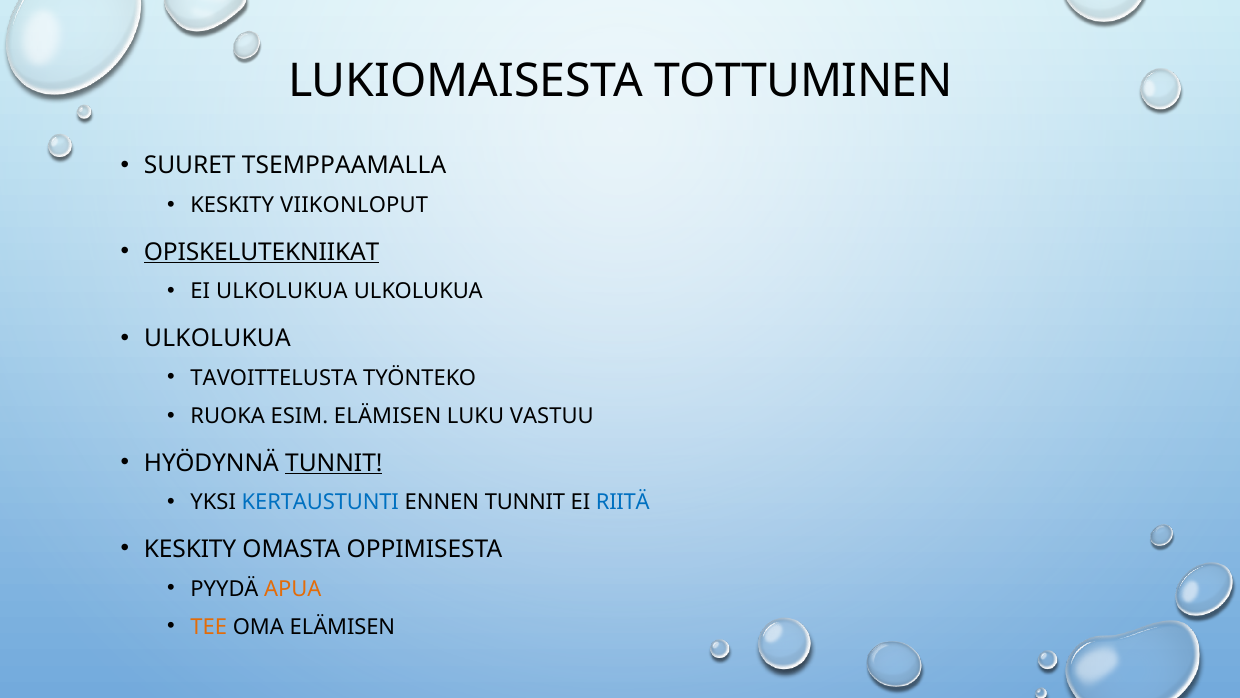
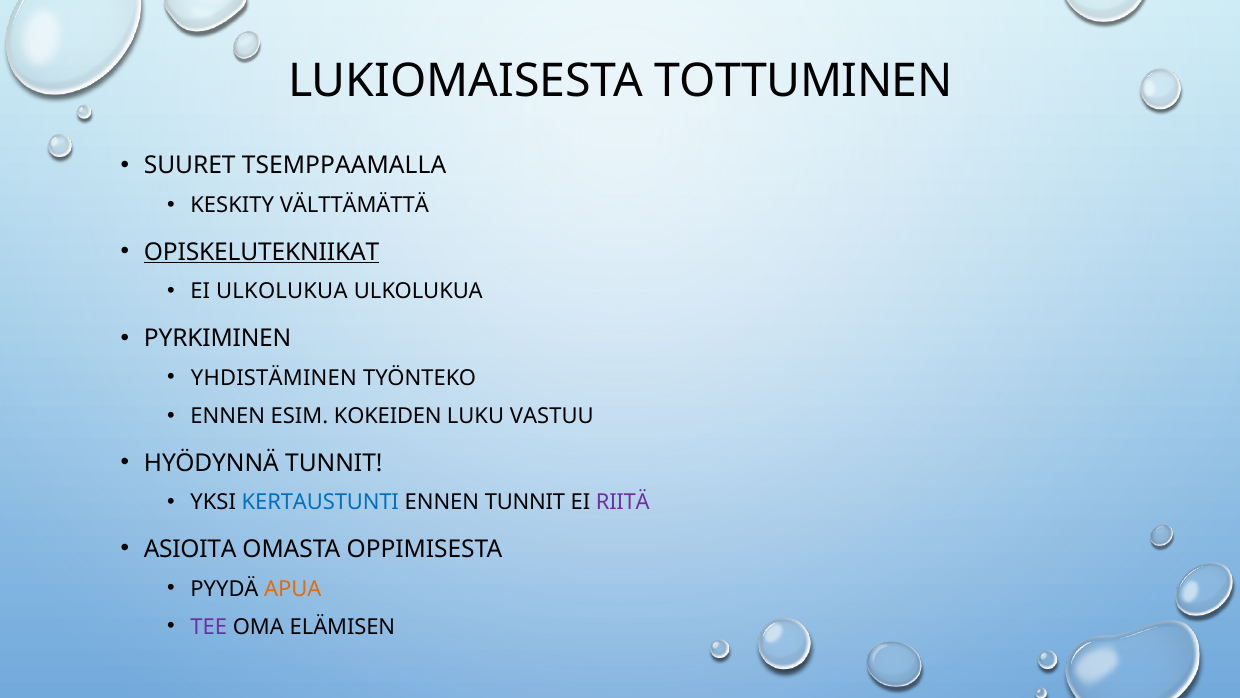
VIIKONLOPUT: VIIKONLOPUT -> VÄLTTÄMÄTTÄ (354, 205)
ULKOLUKUA: ULKOLUKUA -> PYRKIMINEN (218, 338)
TAVOITTELUSTA: TAVOITTELUSTA -> YHDISTÄMINEN (274, 378)
RUOKA: RUOKA -> ENNEN (228, 416)
ESIM ELÄMISEN: ELÄMISEN -> KOKEIDEN (388, 416)
TUNNIT underline: present -> none (334, 463)
RIITÄ colour: blue -> purple (623, 502)
KESKITY: KESKITY -> ASIOITA (190, 549)
TEE colour: orange -> purple (209, 626)
